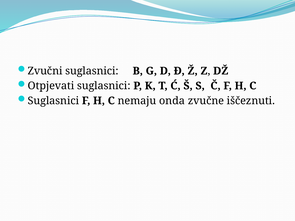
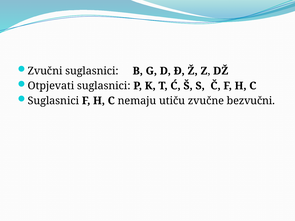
onda: onda -> utiču (172, 101)
iščeznuti: iščeznuti -> bezvučni (251, 101)
